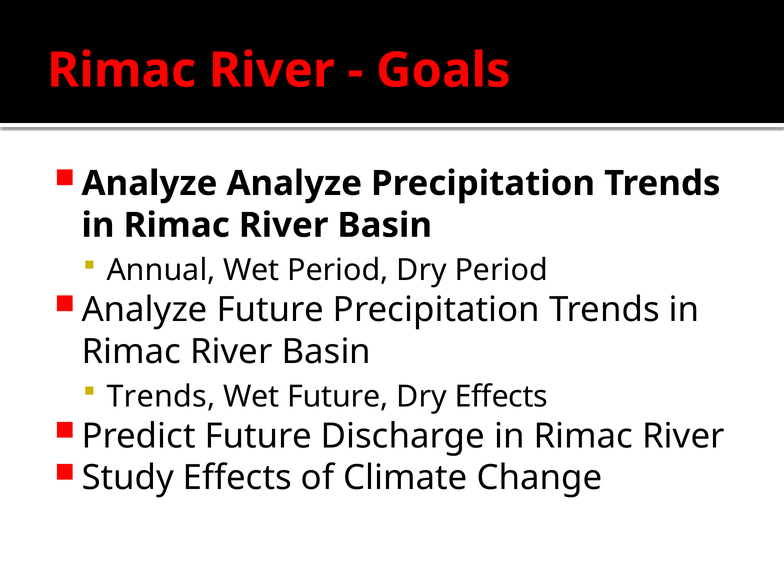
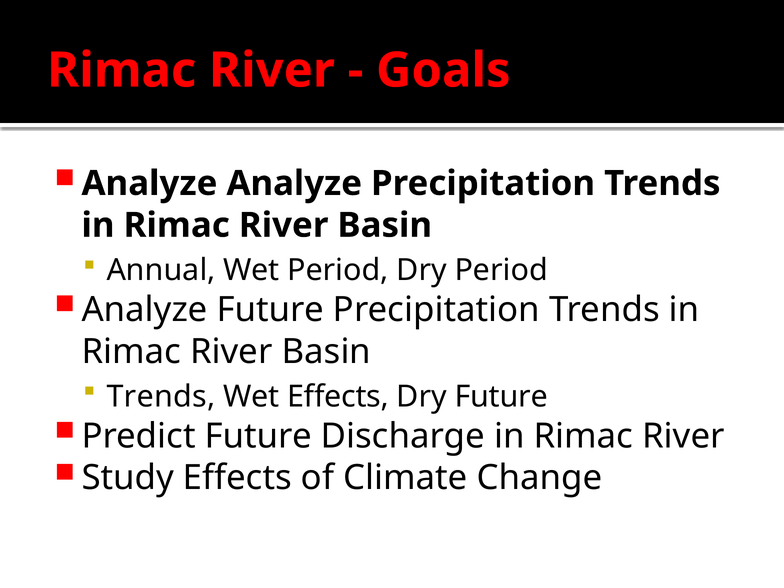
Wet Future: Future -> Effects (338, 397)
Dry Effects: Effects -> Future (501, 397)
